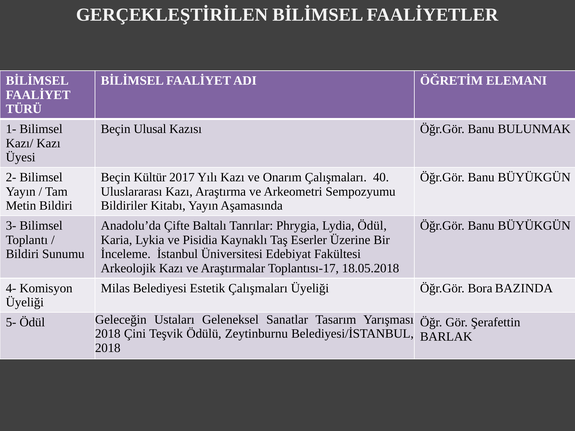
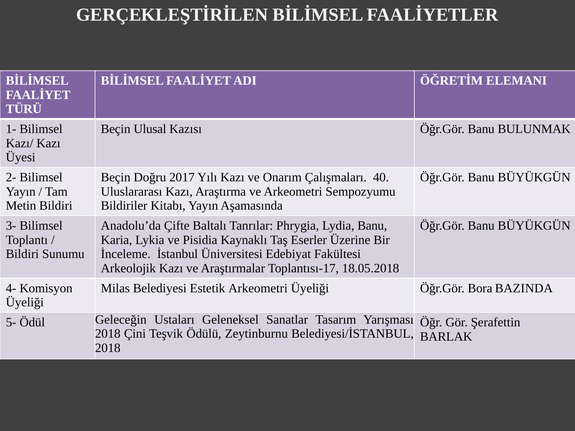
Kültür: Kültür -> Doğru (150, 178)
Lydia Ödül: Ödül -> Banu (372, 226)
Estetik Çalışmaları: Çalışmaları -> Arkeometri (258, 288)
